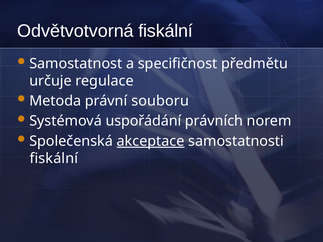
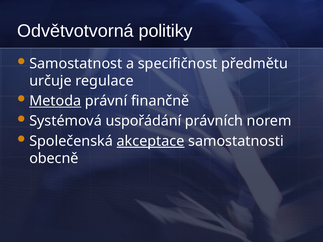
Odvětvotvorná fiskální: fiskální -> politiky (166, 31)
Metoda underline: none -> present (55, 101)
souboru: souboru -> finančně (160, 101)
fiskální: fiskální -> obecně (54, 158)
